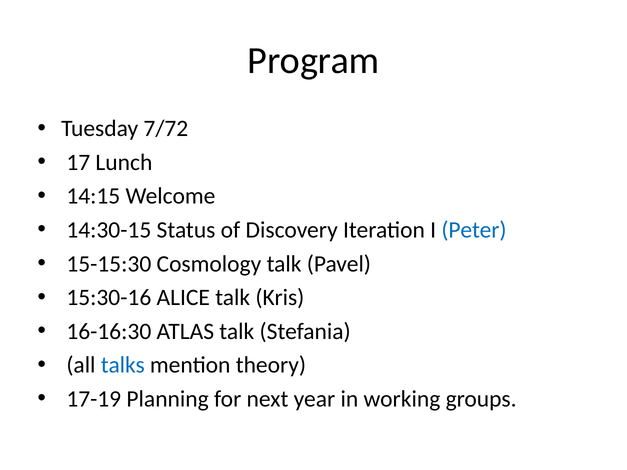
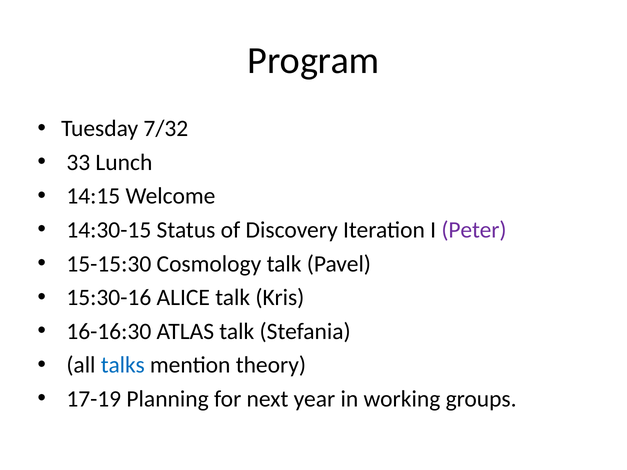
7/72: 7/72 -> 7/32 (166, 129)
17: 17 -> 33 (78, 162)
Peter colour: blue -> purple (474, 230)
